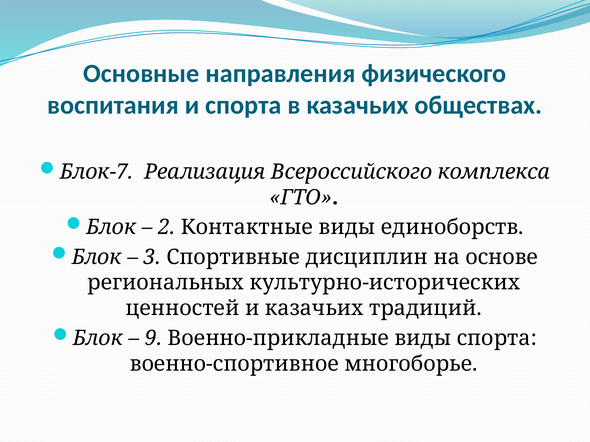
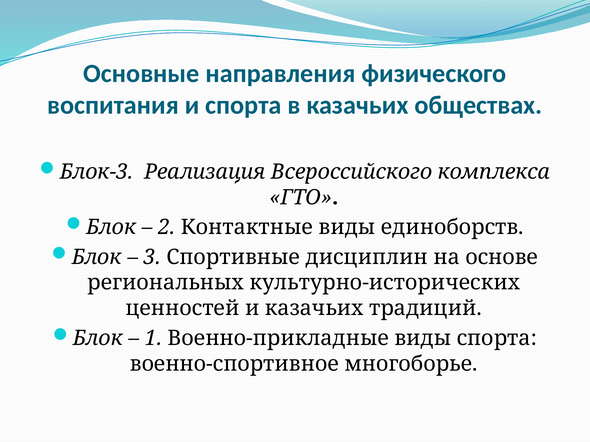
Блок-7: Блок-7 -> Блок-3 (96, 172)
9: 9 -> 1 (153, 338)
